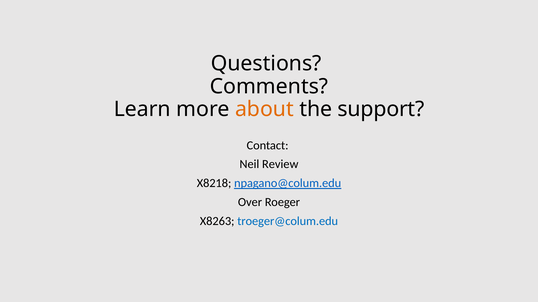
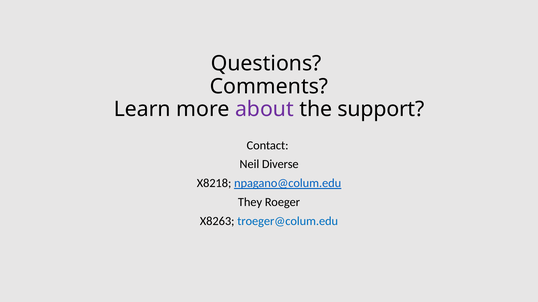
about colour: orange -> purple (264, 110)
Review: Review -> Diverse (280, 164)
Over: Over -> They (250, 203)
